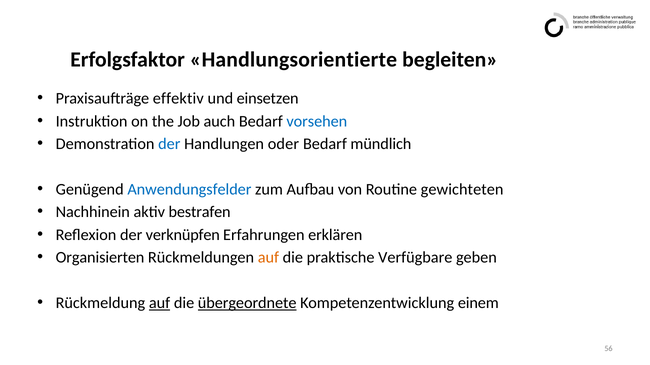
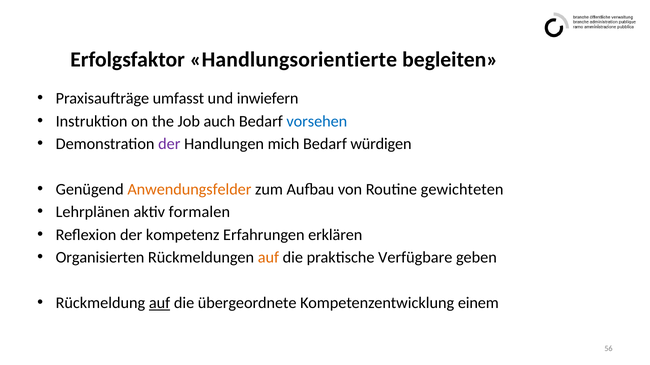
effektiv: effektiv -> umfasst (178, 99)
einsetzen: einsetzen -> inwiefern (268, 99)
der colour: blue -> purple (169, 144)
oder: oder -> mich (284, 144)
mündlich: mündlich -> würdigen (381, 144)
Anwendungsfelder colour: blue -> orange (189, 190)
Nachhinein: Nachhinein -> Lehrplänen (93, 212)
bestrafen: bestrafen -> formalen (199, 212)
verknüpfen: verknüpfen -> kompetenz (183, 235)
übergeordnete underline: present -> none (247, 303)
